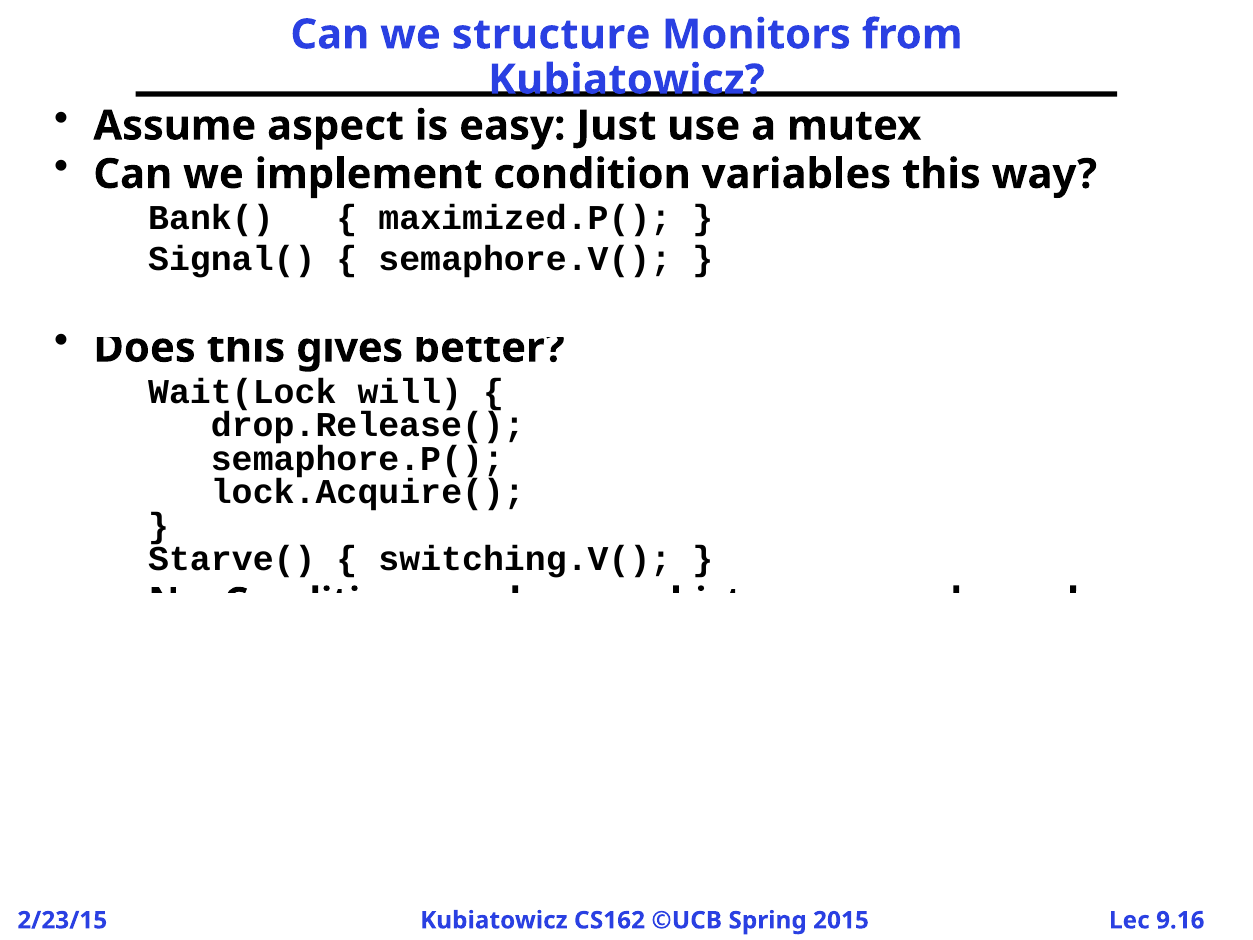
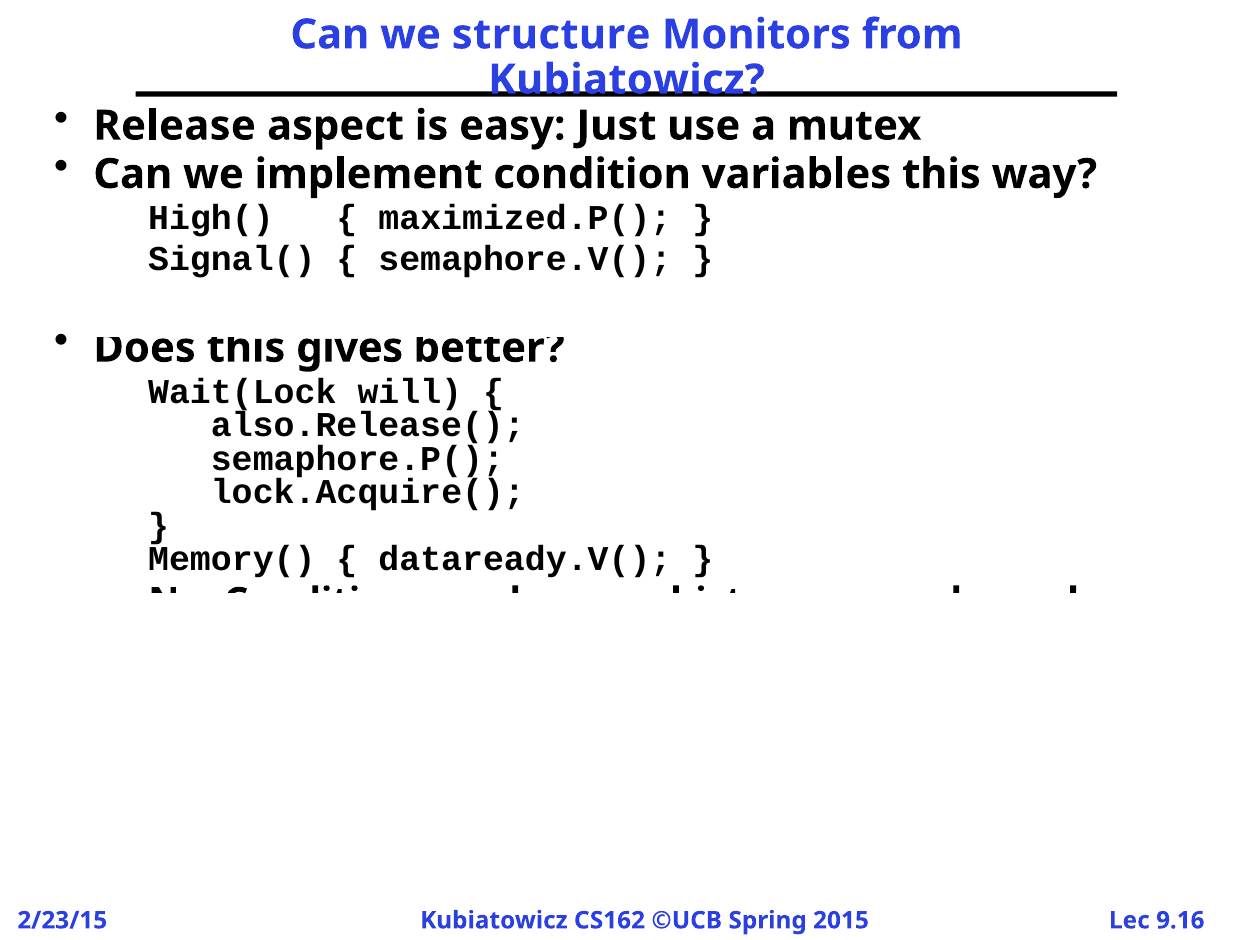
Assume: Assume -> Release (175, 126)
Bank(: Bank( -> High( (211, 218)
drop.Release(: drop.Release( -> also.Release( (368, 425)
Starve(: Starve( -> Memory( (232, 559)
switching.V(: switching.V( -> dataready.V( (525, 559)
